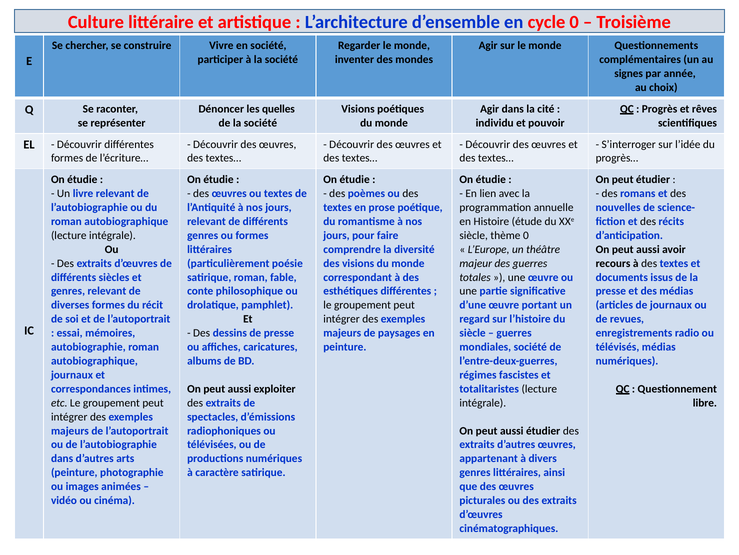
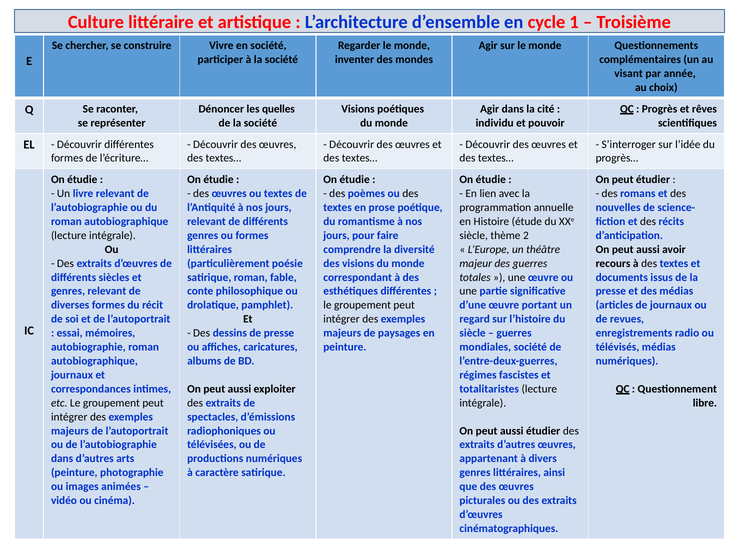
cycle 0: 0 -> 1 (574, 22)
signes: signes -> visant (629, 73)
thème 0: 0 -> 2 (526, 235)
